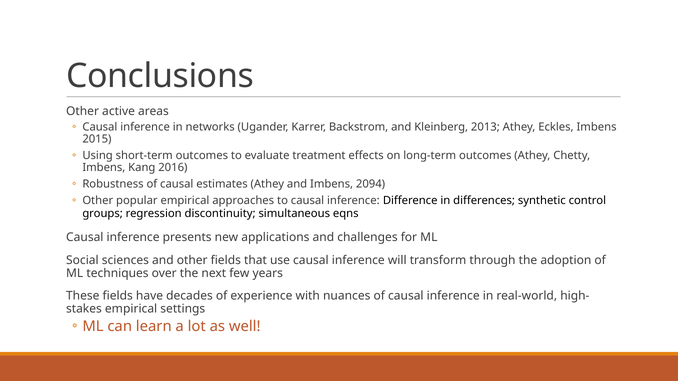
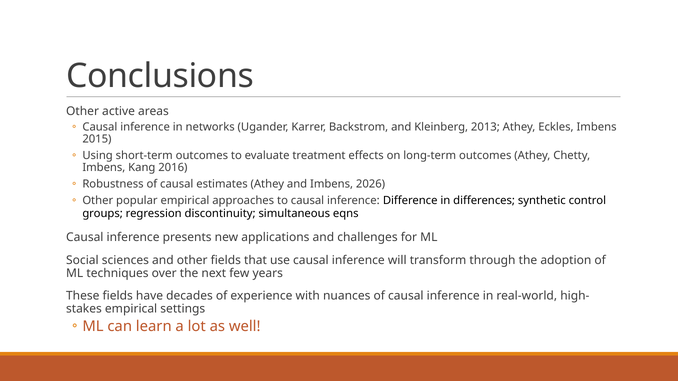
2094: 2094 -> 2026 (371, 184)
